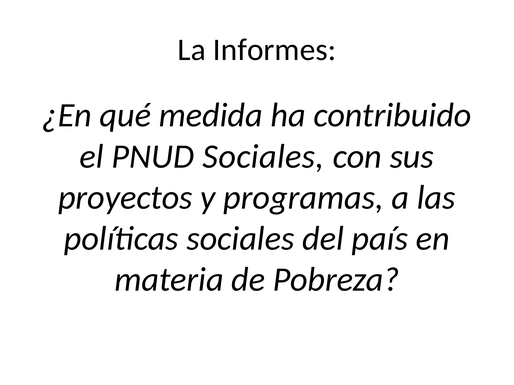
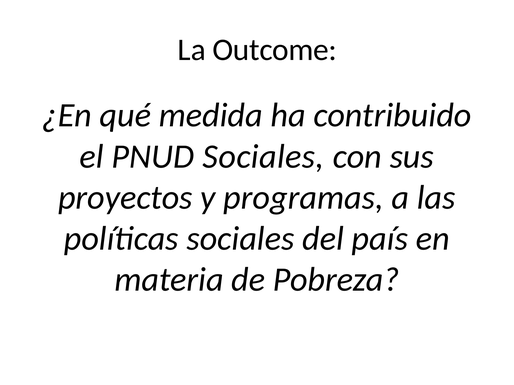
Informes: Informes -> Outcome (275, 50)
